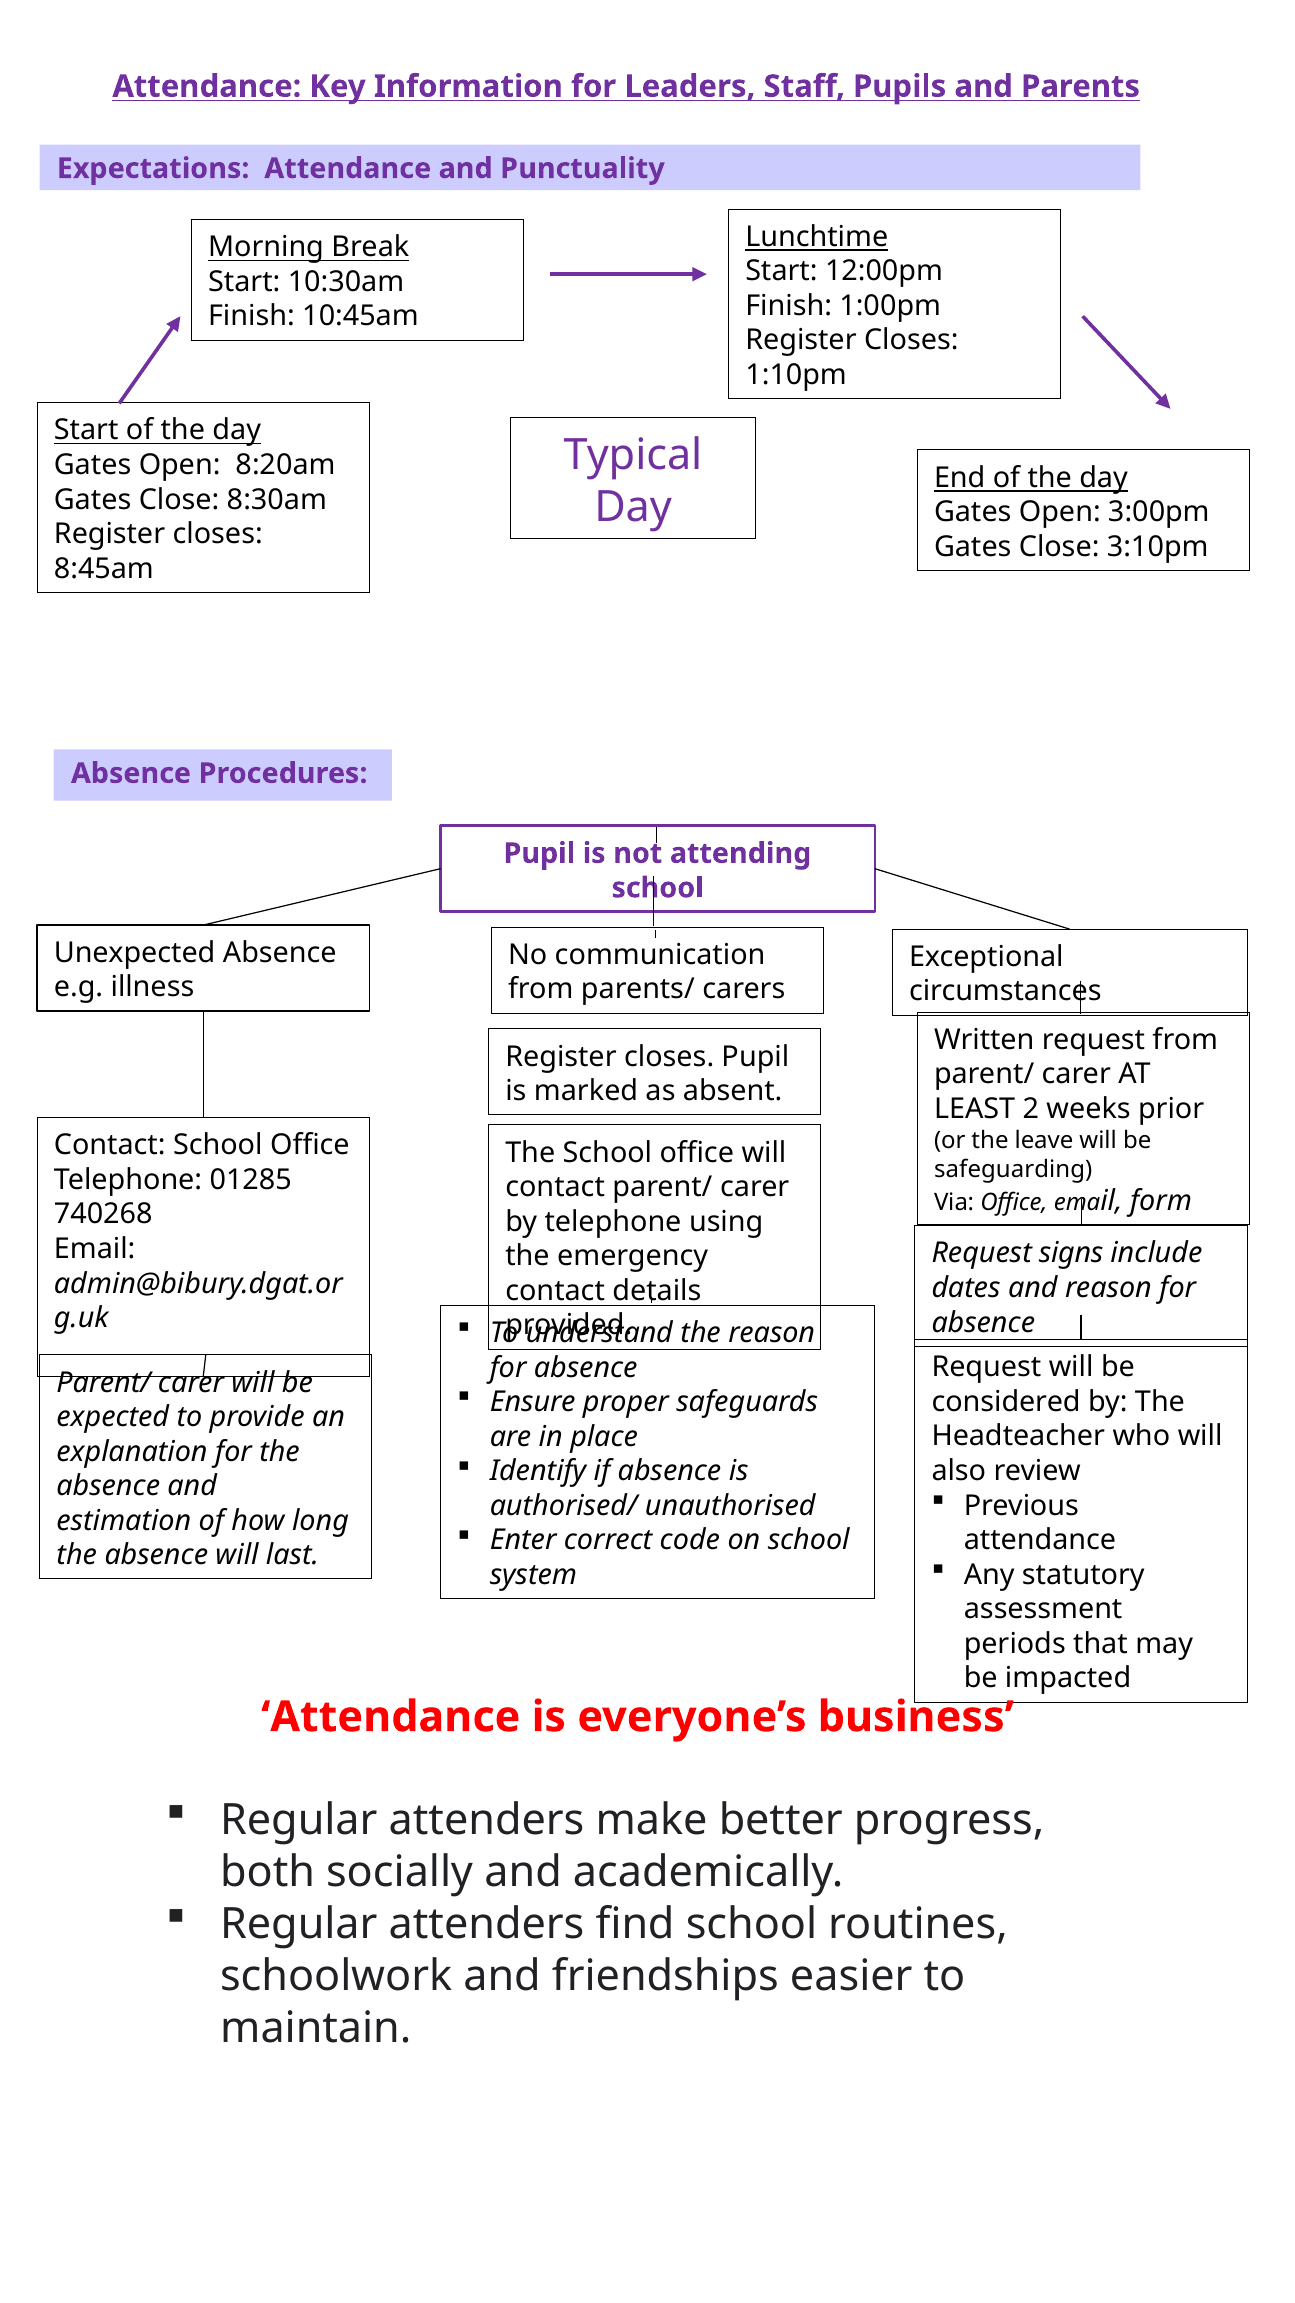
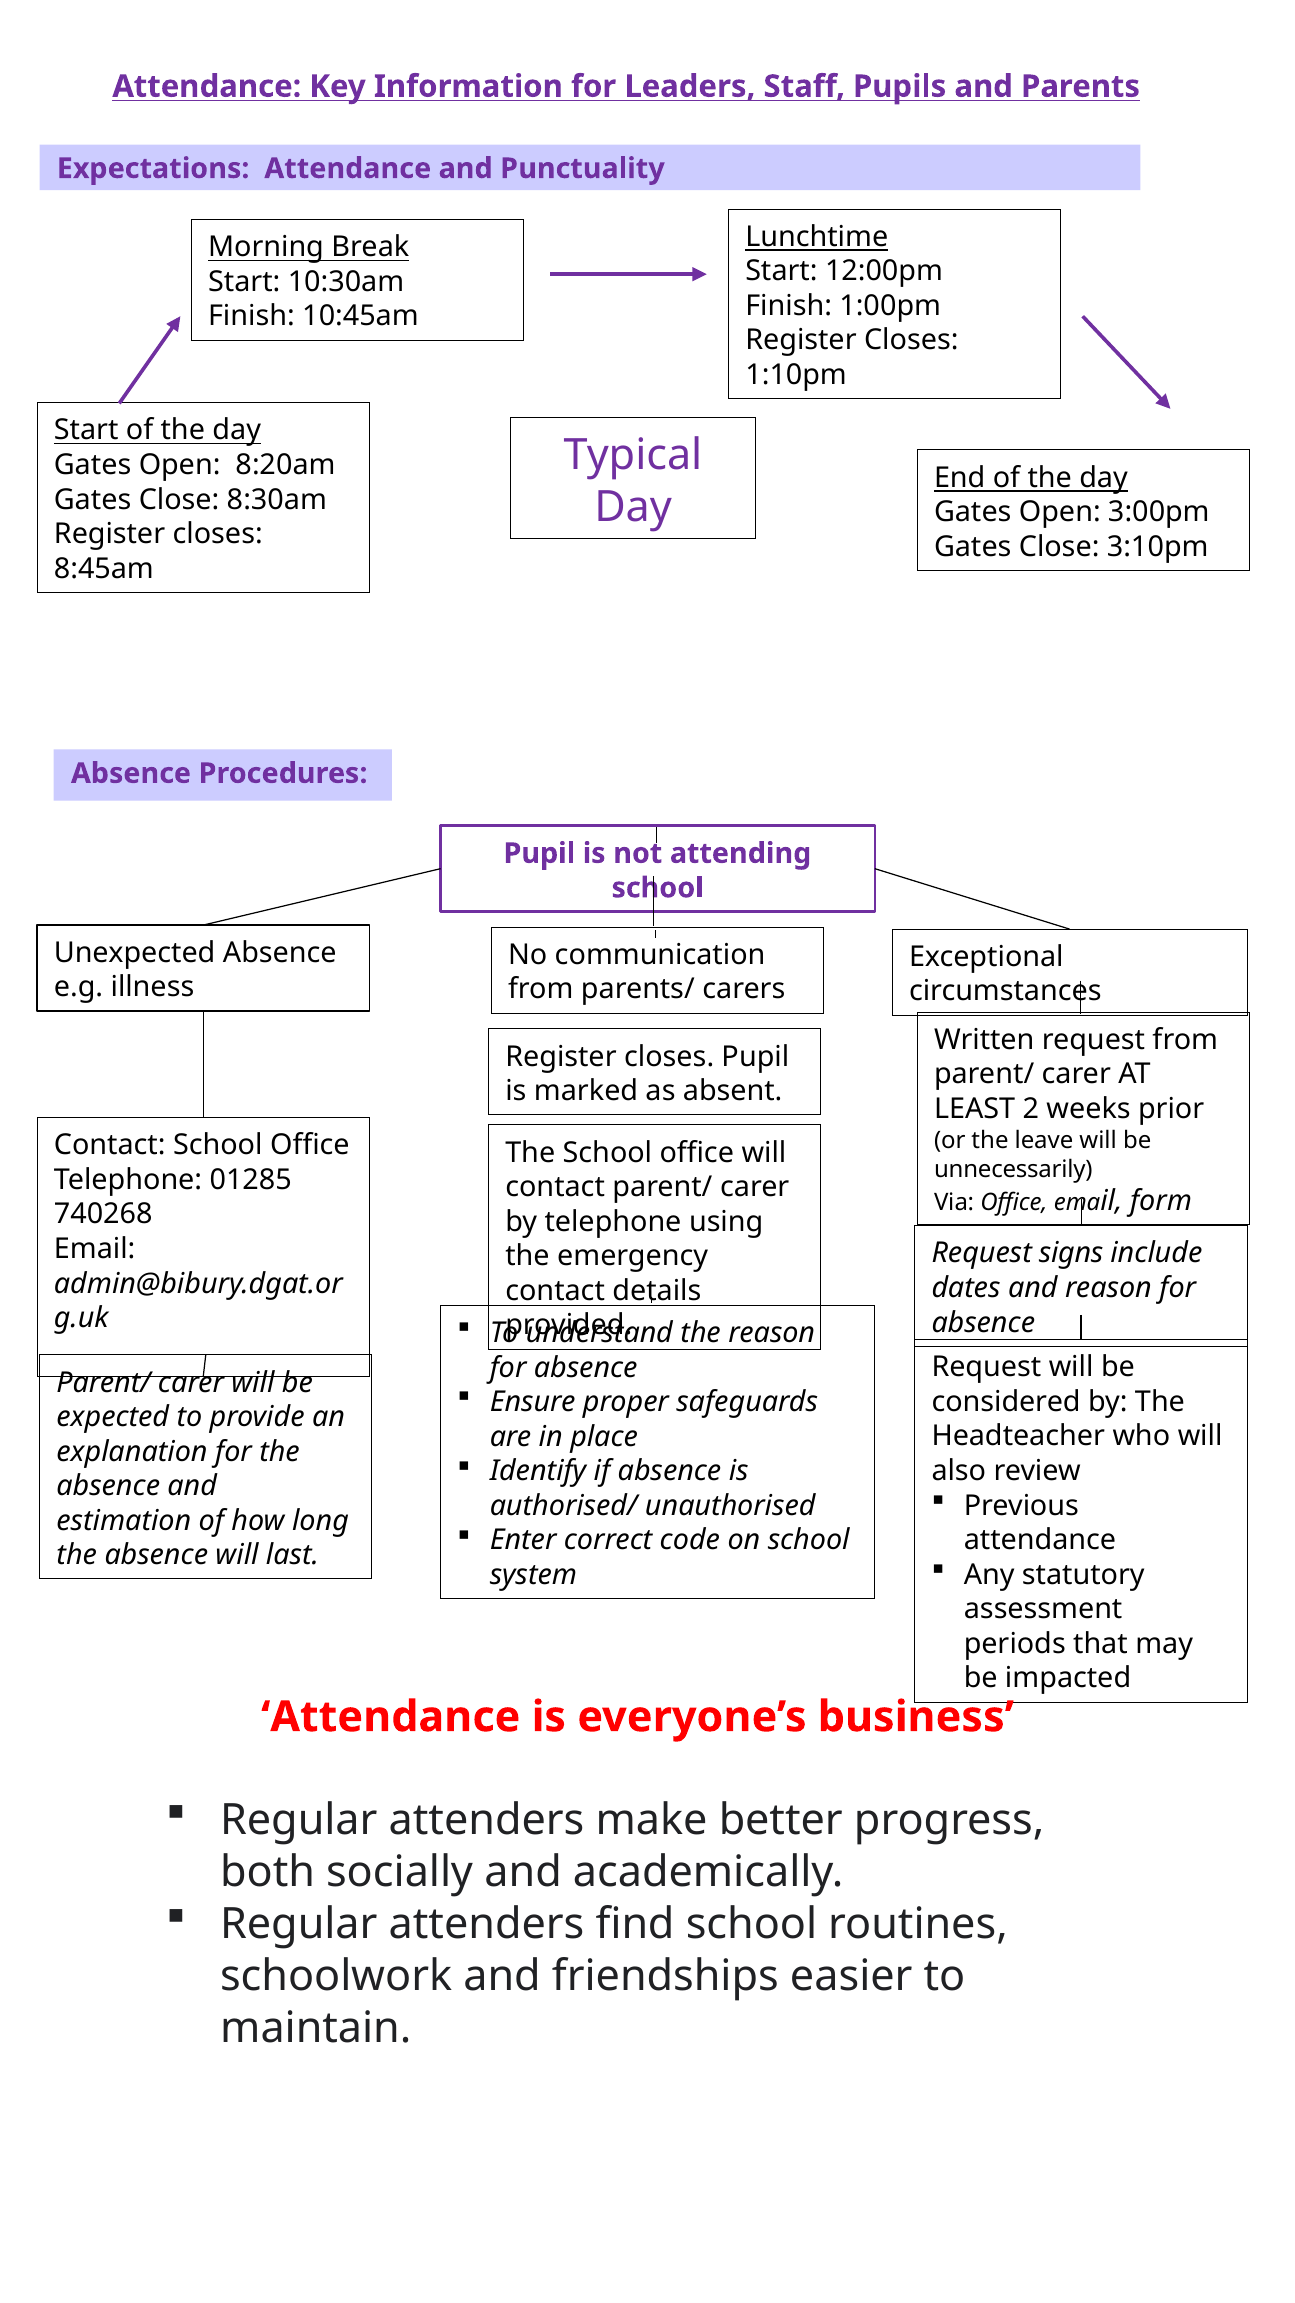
safeguarding: safeguarding -> unnecessarily (1013, 1169)
